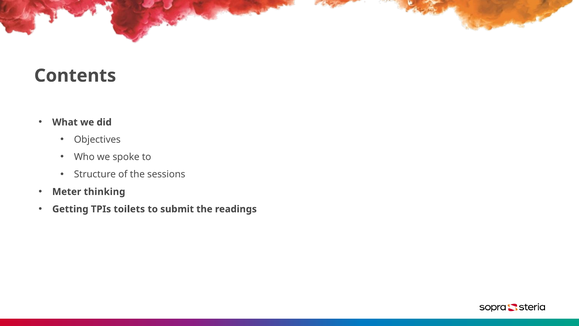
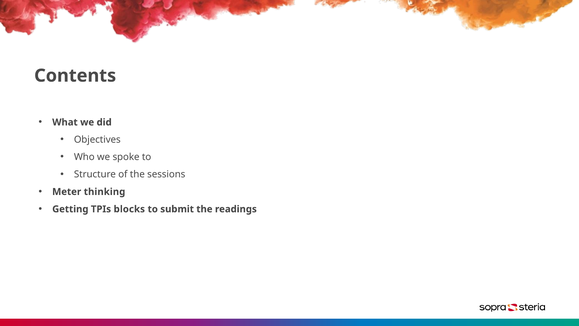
toilets: toilets -> blocks (129, 209)
